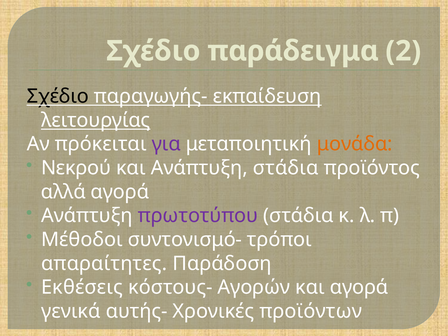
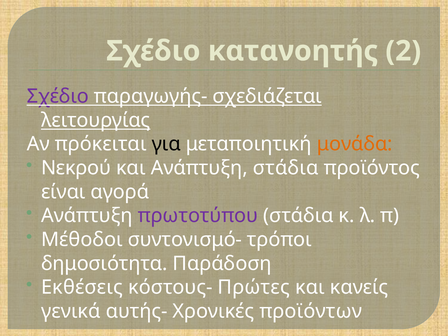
παράδειγμα: παράδειγμα -> κατανοητής (293, 51)
Σχέδιο colour: black -> purple (58, 96)
εκπαίδευση: εκπαίδευση -> σχεδιάζεται (267, 96)
για colour: purple -> black (166, 144)
αλλά: αλλά -> είναι (63, 192)
απαραίτητες: απαραίτητες -> δημοσιότητα (104, 263)
Αγορών: Αγορών -> Πρώτες (254, 287)
και αγορά: αγορά -> κανείς (359, 287)
